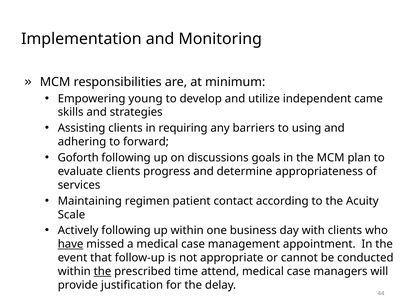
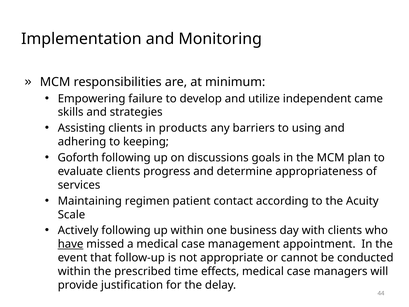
young: young -> failure (146, 98)
requiring: requiring -> products (183, 128)
forward: forward -> keeping (146, 142)
the underline: present -> none (102, 271)
attend: attend -> effects (220, 271)
